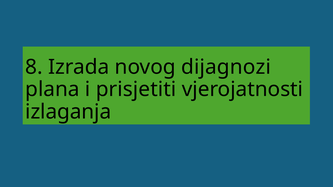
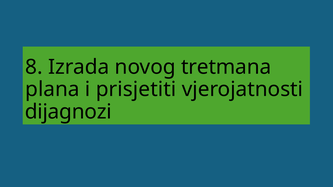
dijagnozi: dijagnozi -> tretmana (226, 67)
izlaganja: izlaganja -> dijagnozi (68, 112)
